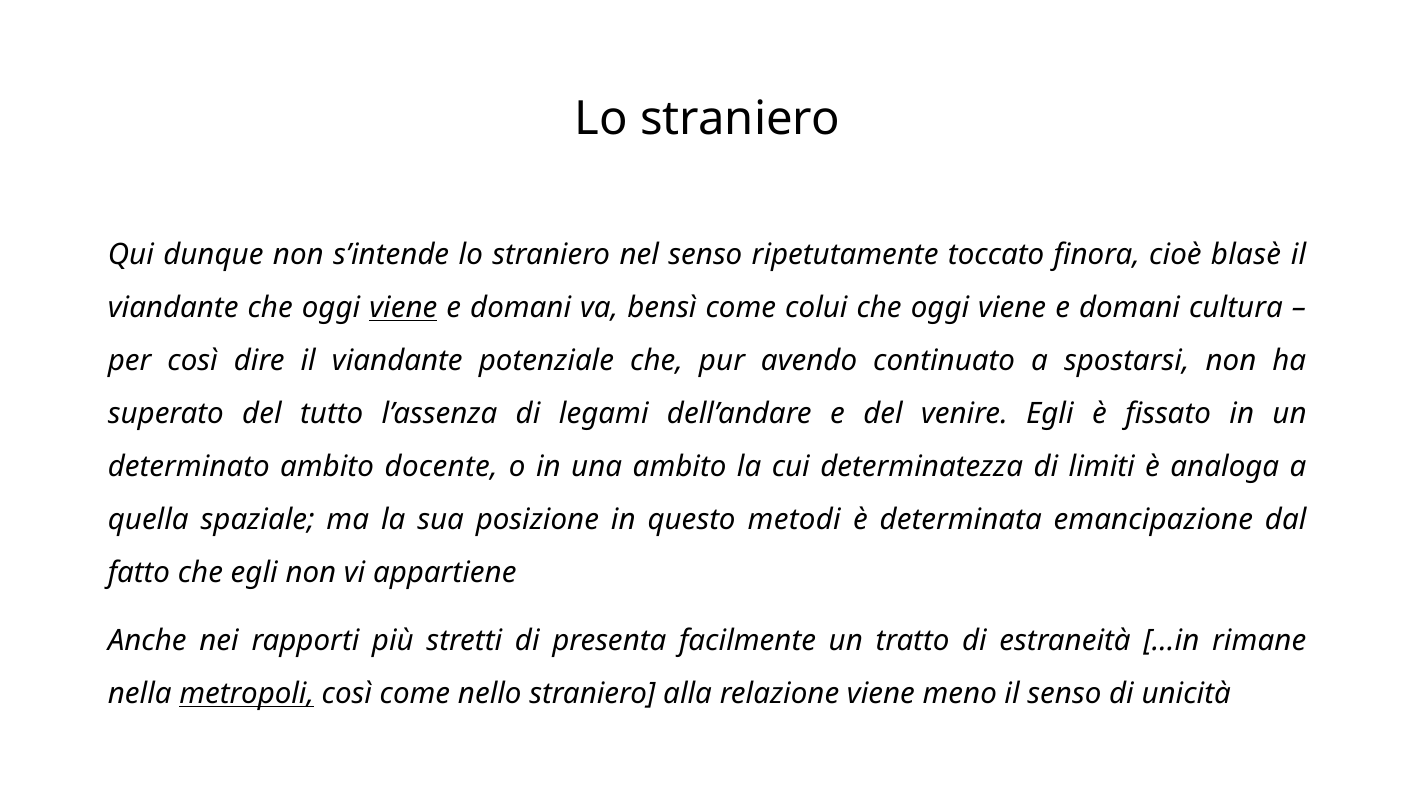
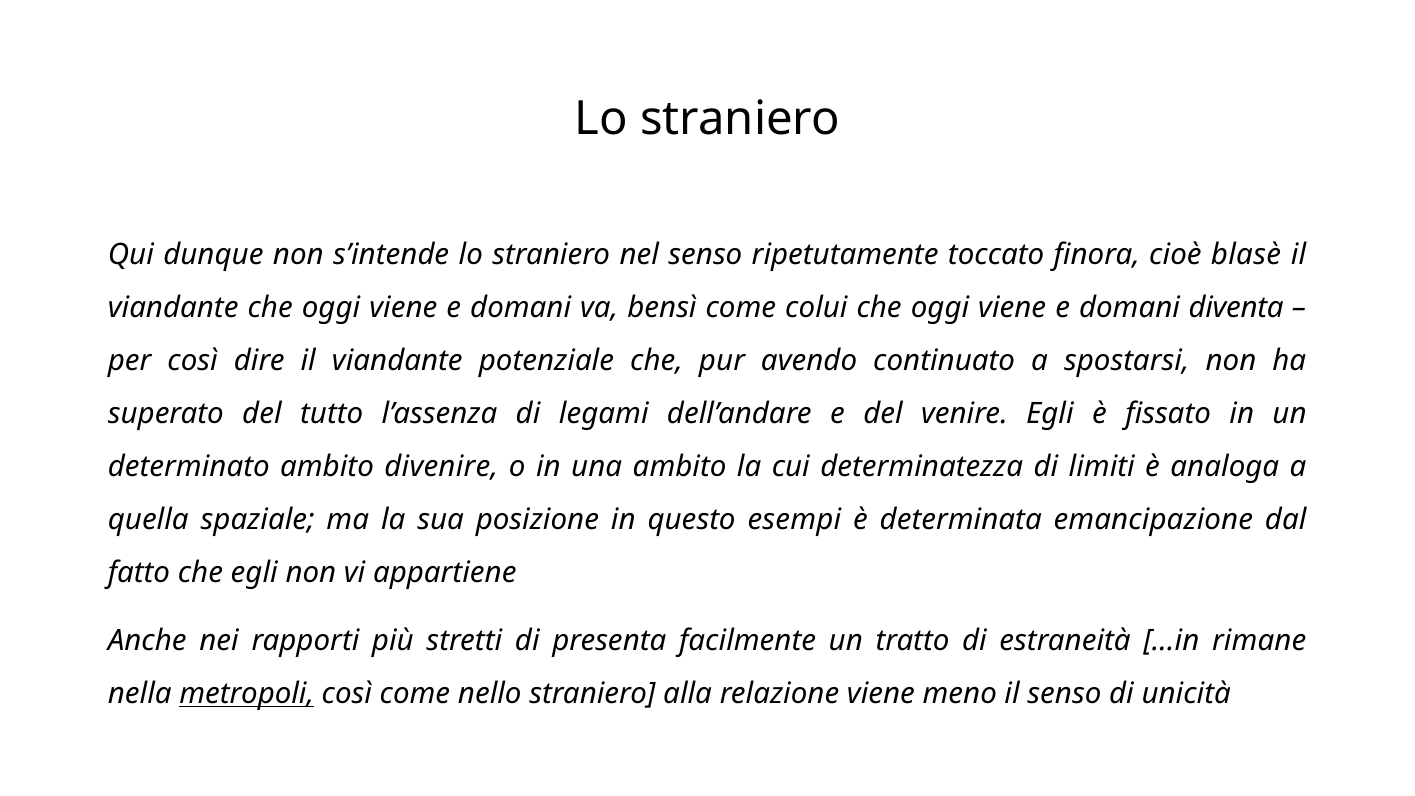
viene underline: present -> none (403, 308)
cultura: cultura -> diventa (1236, 308)
docente: docente -> divenire (441, 467)
metodi: metodi -> esempi (794, 520)
